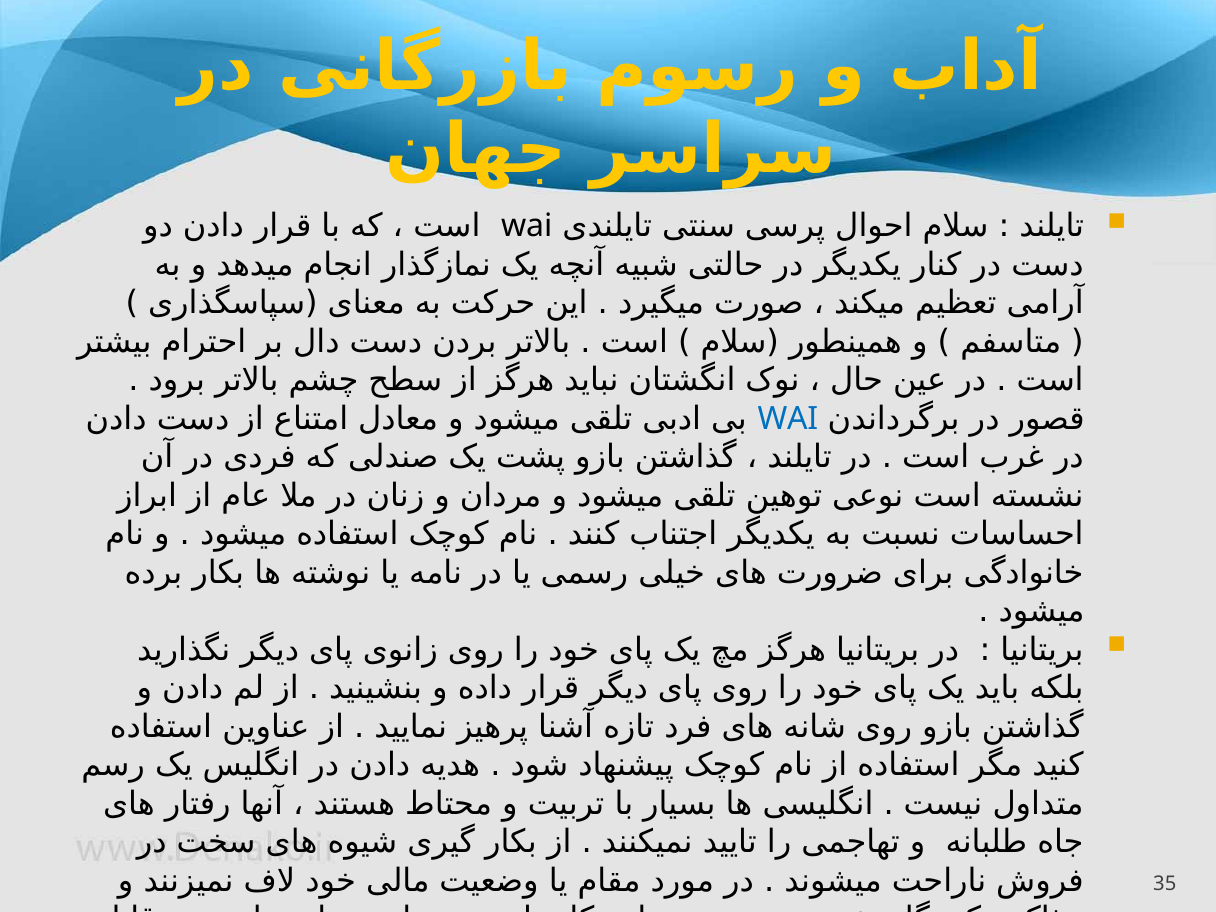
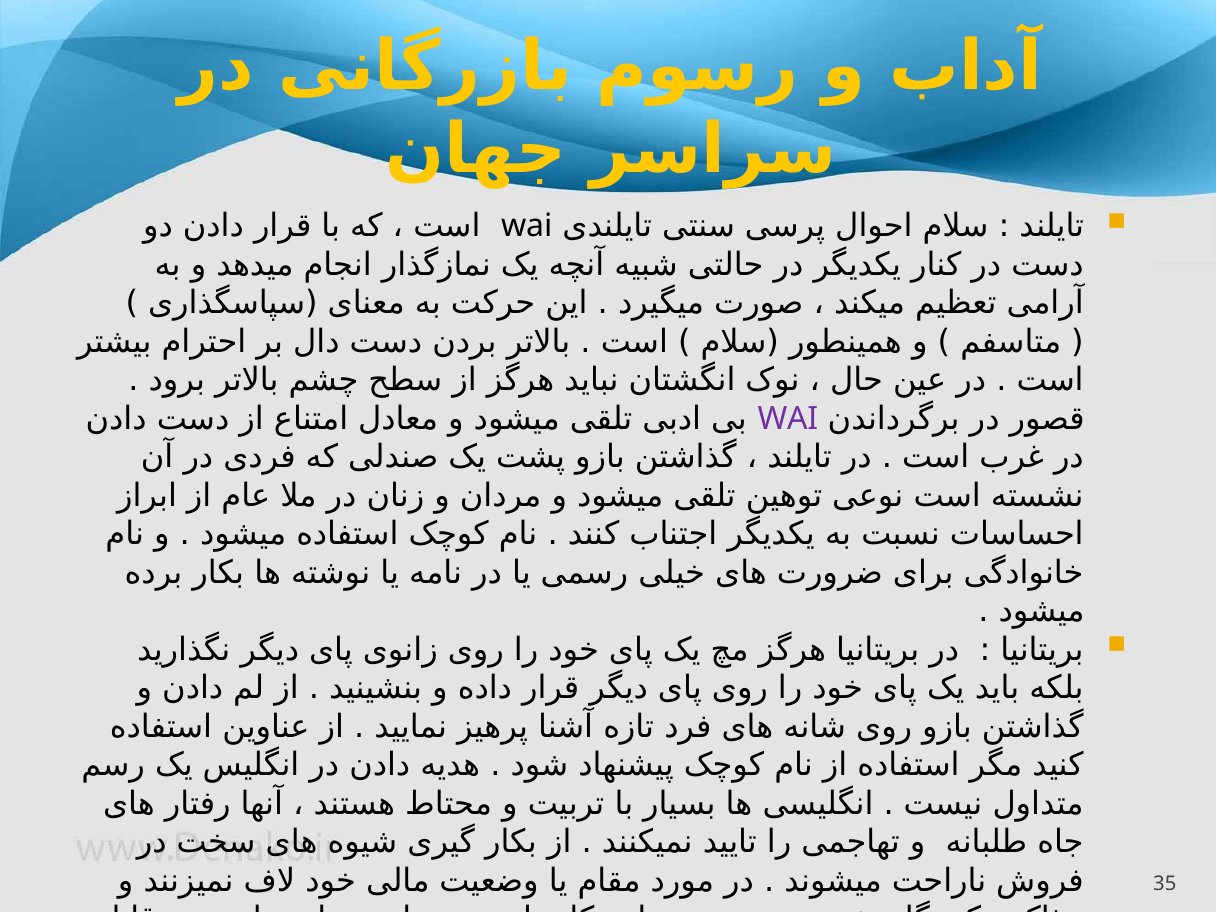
WAI colour: blue -> purple (788, 419)
